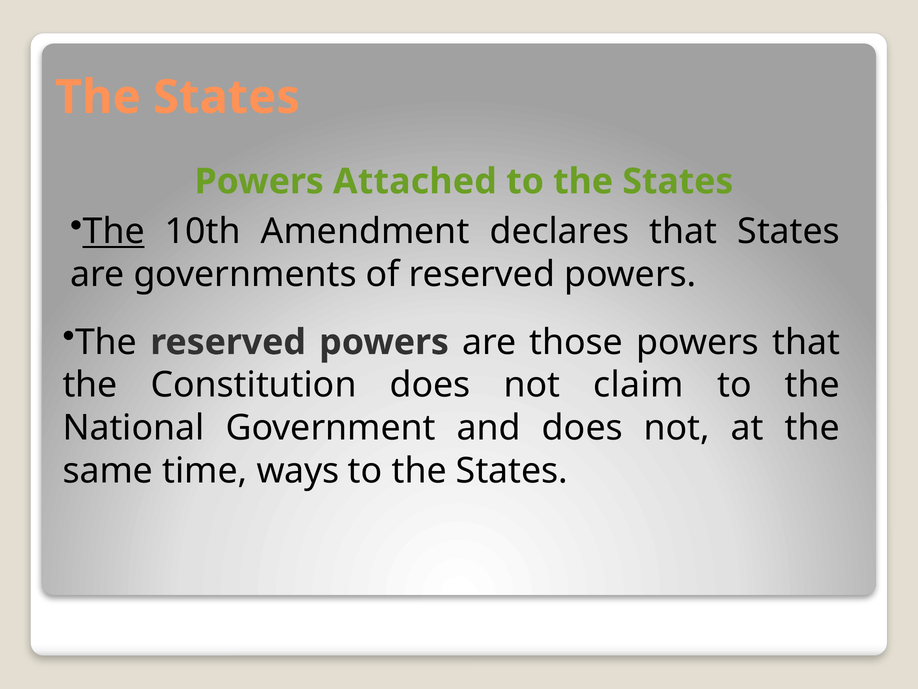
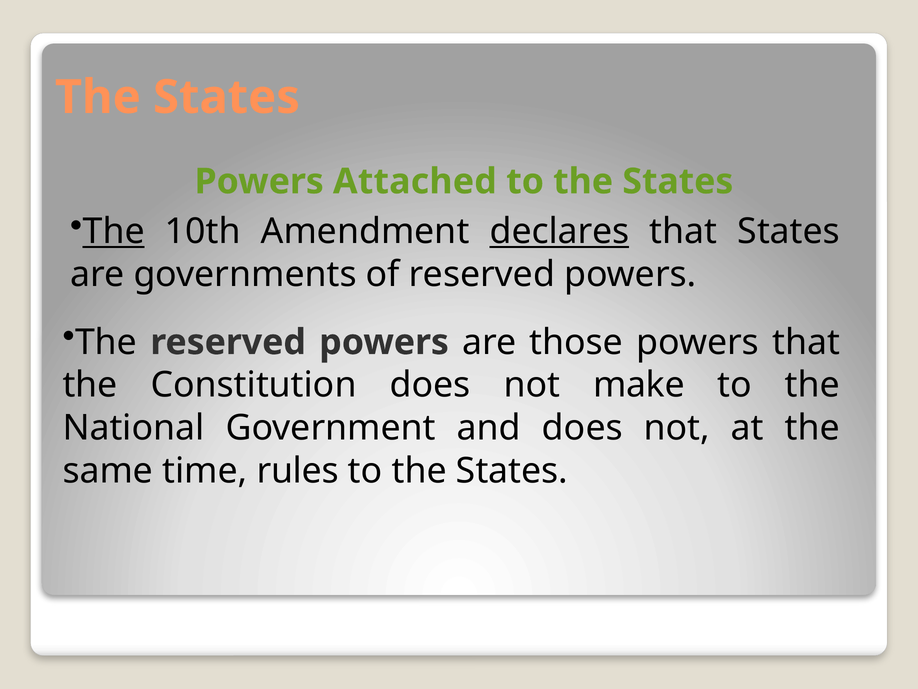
declares underline: none -> present (560, 231)
claim: claim -> make (639, 385)
ways: ways -> rules (298, 471)
